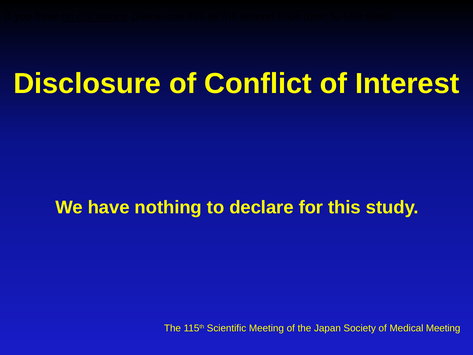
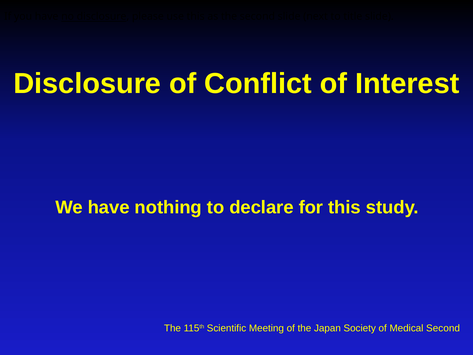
Medical Meeting: Meeting -> Second (443, 328)
